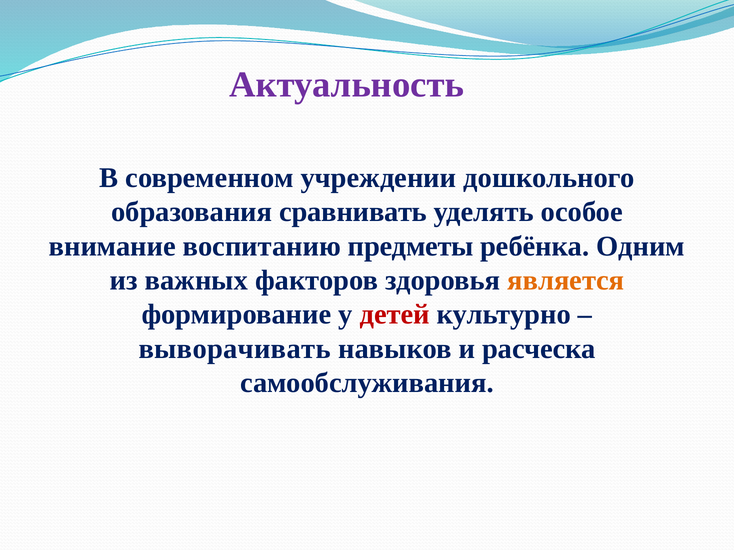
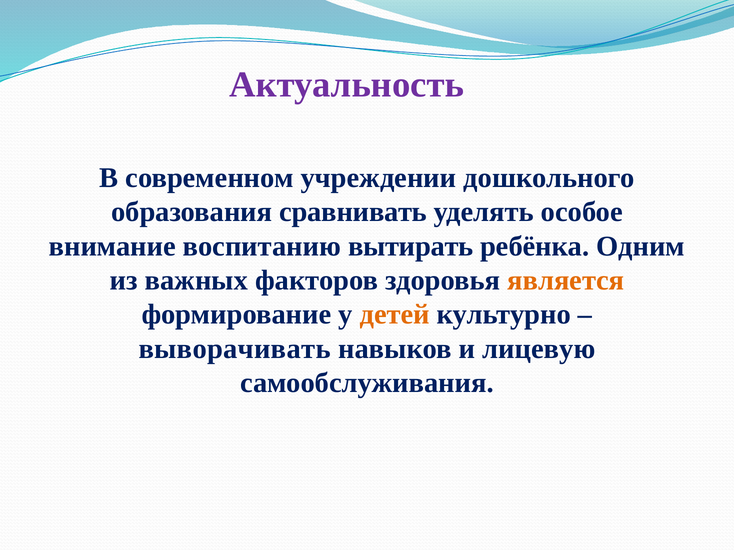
предметы: предметы -> вытирать (411, 246)
детей colour: red -> orange (395, 315)
расческа: расческа -> лицевую (539, 349)
